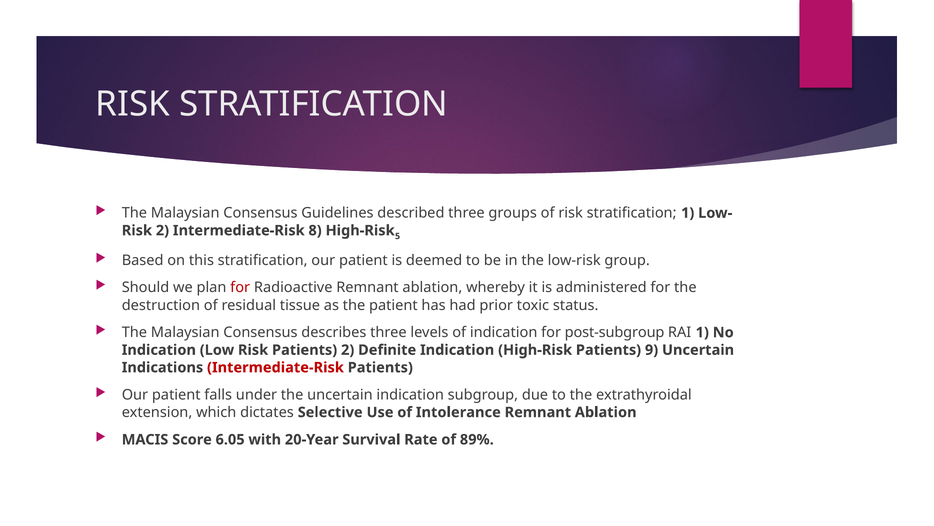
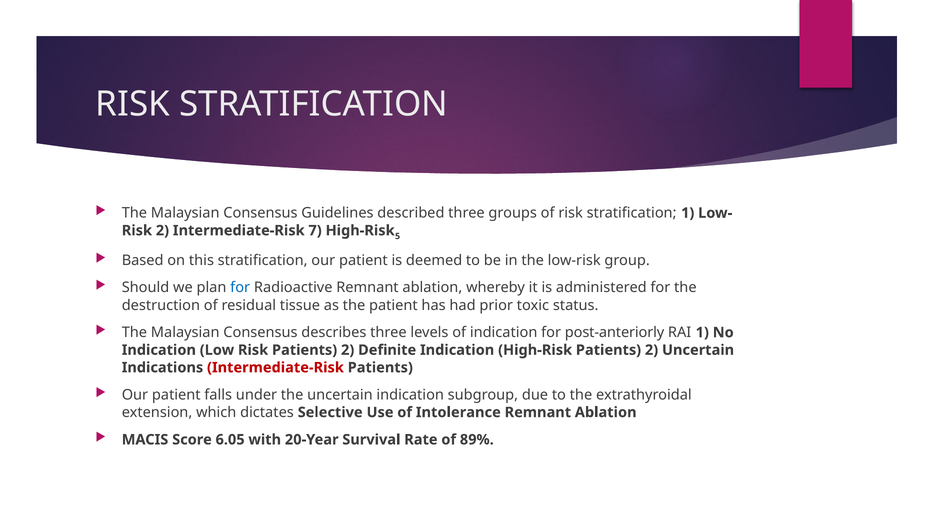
8: 8 -> 7 (315, 230)
for colour: red -> blue (240, 287)
post-subgroup: post-subgroup -> post-anteriorly (615, 332)
High-Risk Patients 9: 9 -> 2 (652, 350)
